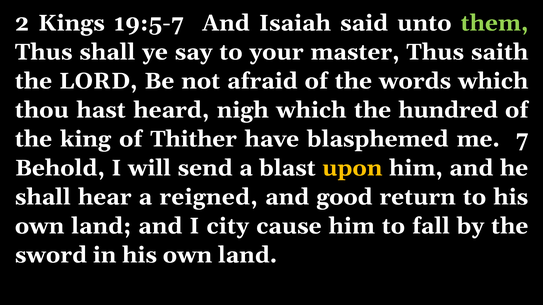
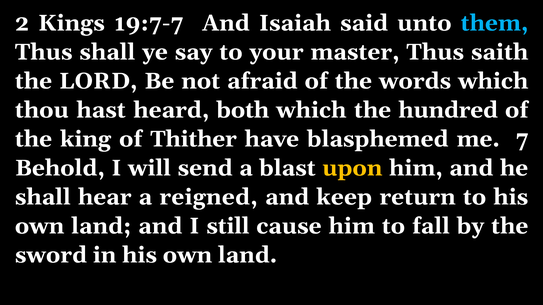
19:5-7: 19:5-7 -> 19:7-7 (149, 23)
them colour: light green -> light blue (494, 23)
nigh: nigh -> both (243, 110)
good: good -> keep (344, 197)
city: city -> still (228, 226)
